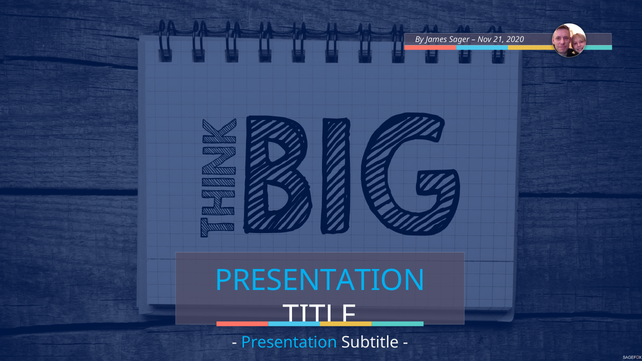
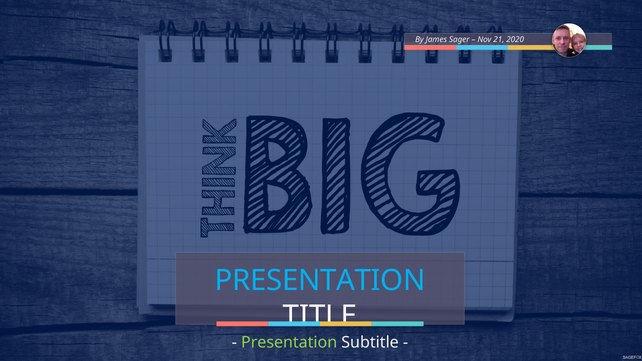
Presentation colour: light blue -> light green (289, 342)
